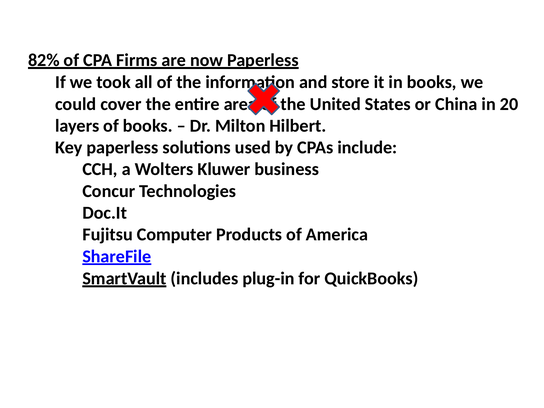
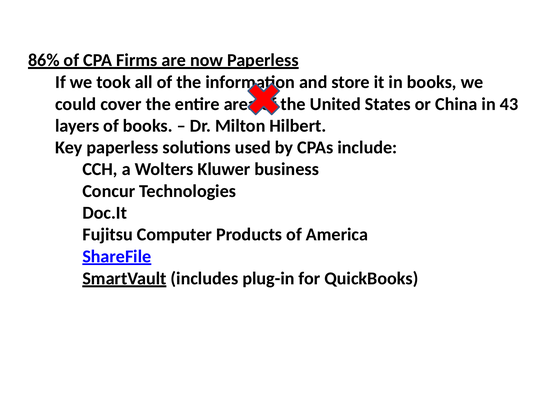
82%: 82% -> 86% (44, 60)
20: 20 -> 43 (509, 104)
